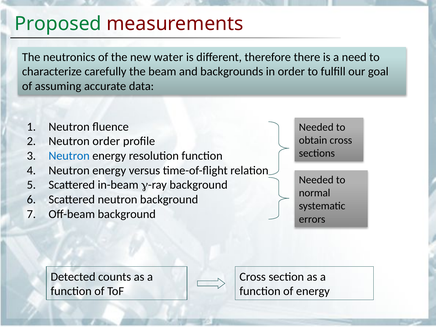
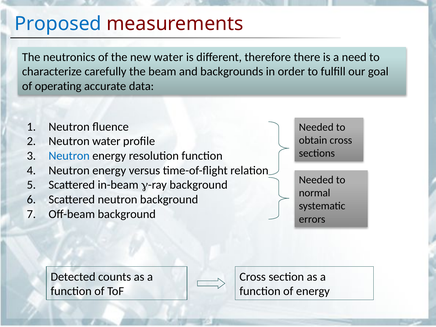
Proposed colour: green -> blue (58, 24)
assuming: assuming -> operating (58, 86)
Neutron order: order -> water (106, 141)
